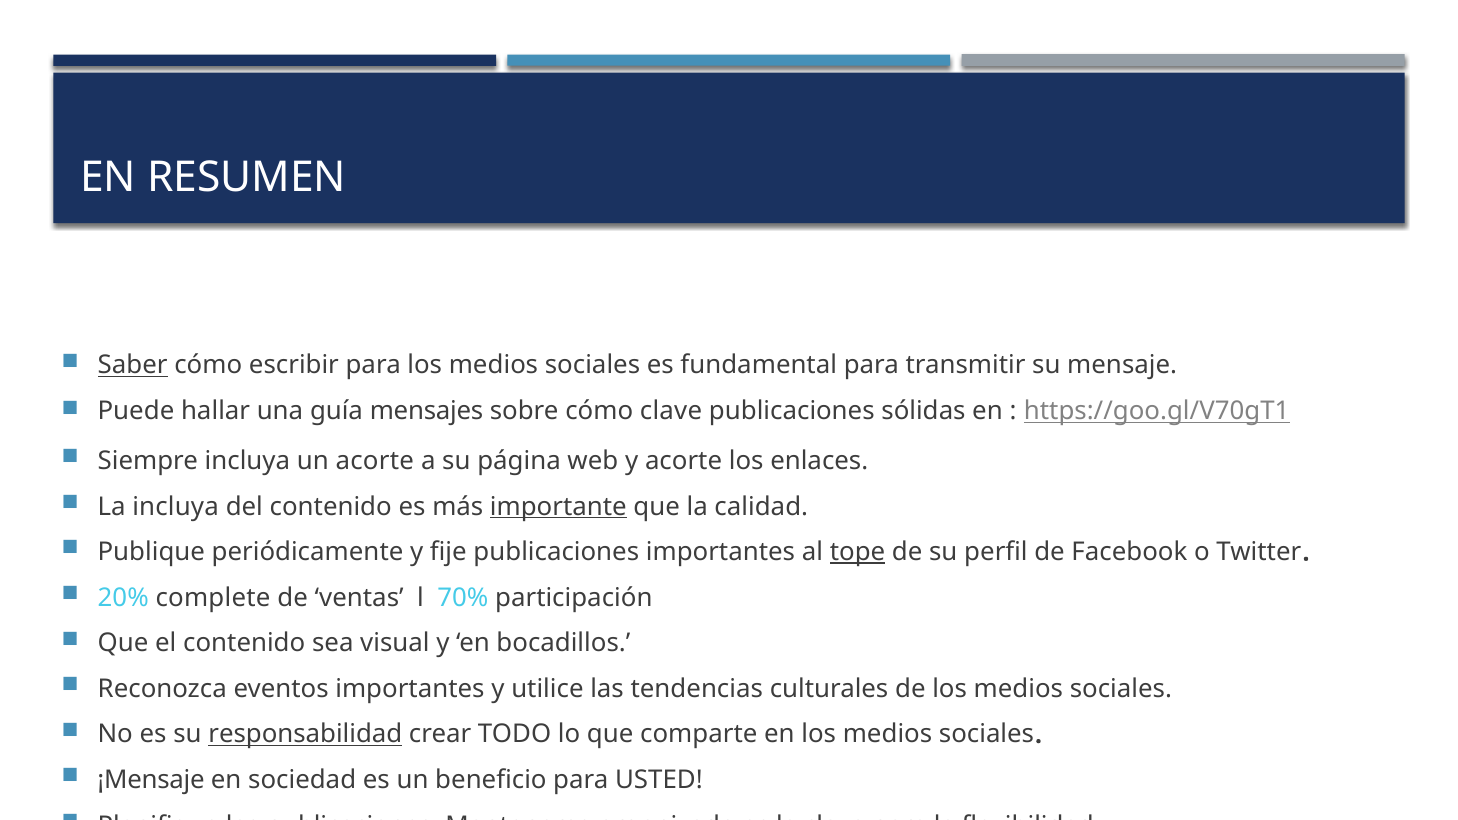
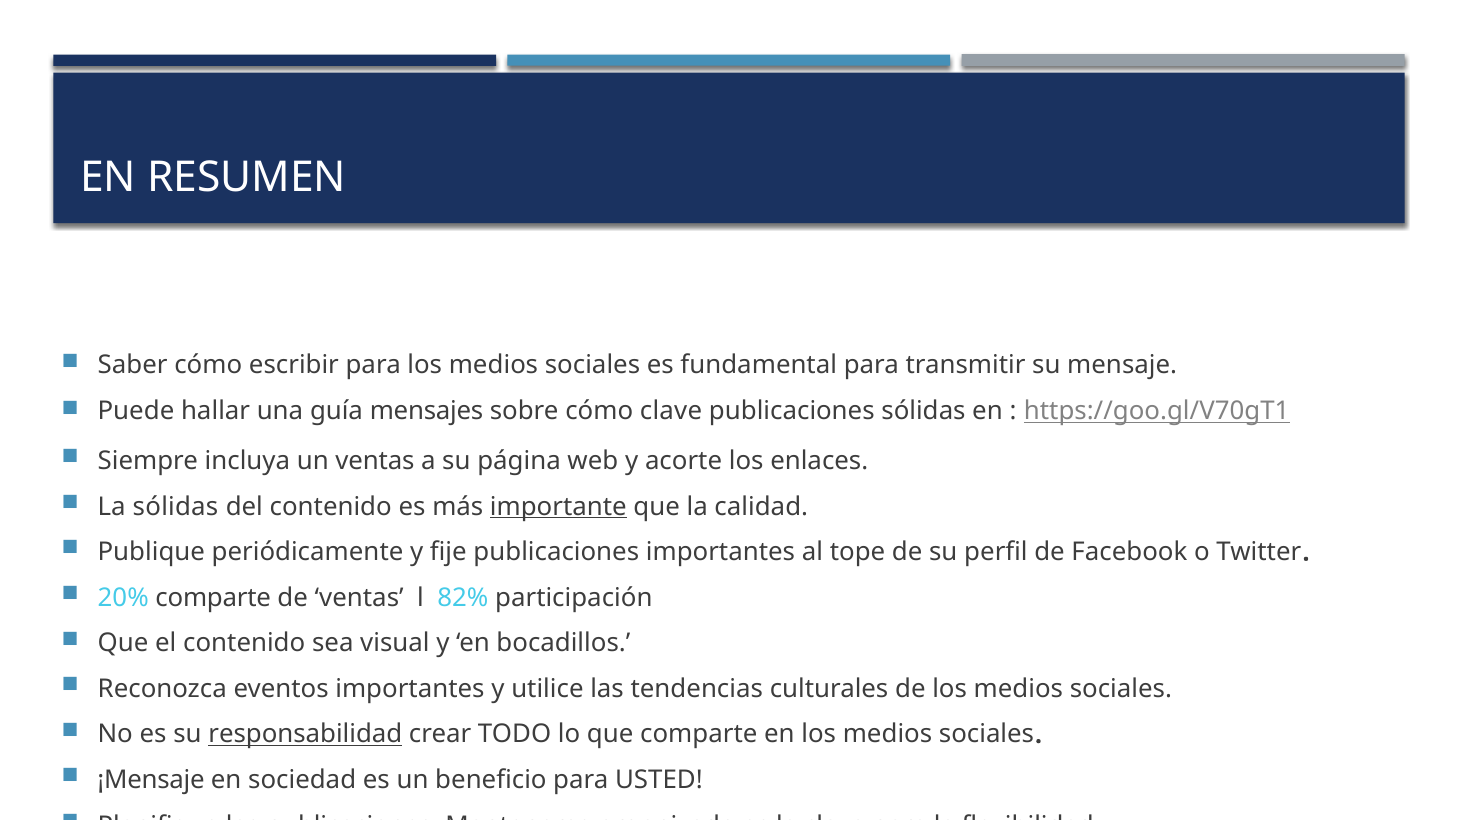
Saber underline: present -> none (133, 366)
un acorte: acorte -> ventas (375, 461)
La incluya: incluya -> sólidas (176, 507)
tope underline: present -> none (858, 552)
20% complete: complete -> comparte (213, 598)
70%: 70% -> 82% (463, 598)
